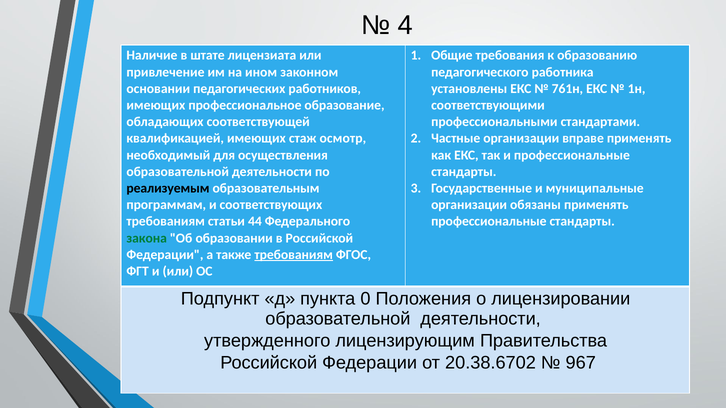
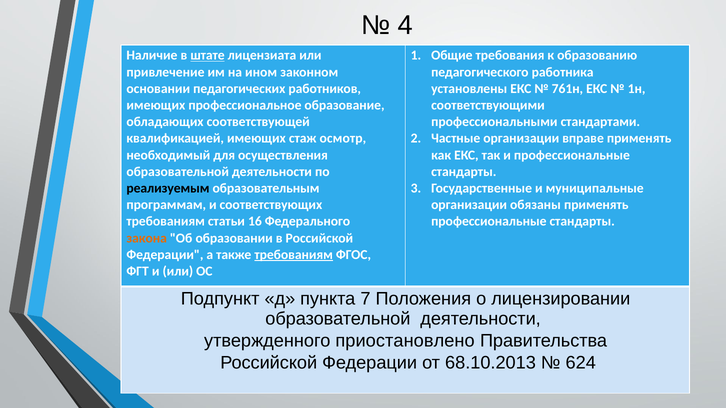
штате underline: none -> present (208, 55)
44: 44 -> 16 (255, 222)
закона colour: green -> orange (147, 238)
0: 0 -> 7 (365, 299)
лицензирующим: лицензирующим -> приостановлено (405, 341)
20.38.6702: 20.38.6702 -> 68.10.2013 (490, 363)
967: 967 -> 624 (581, 363)
